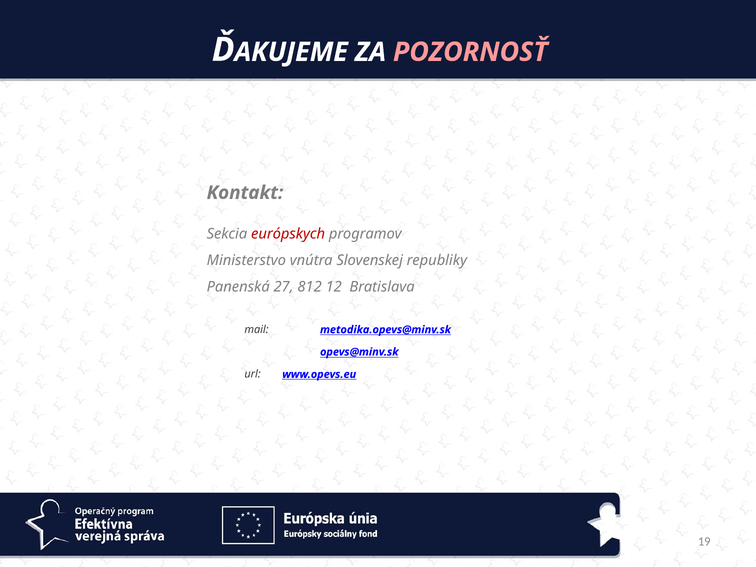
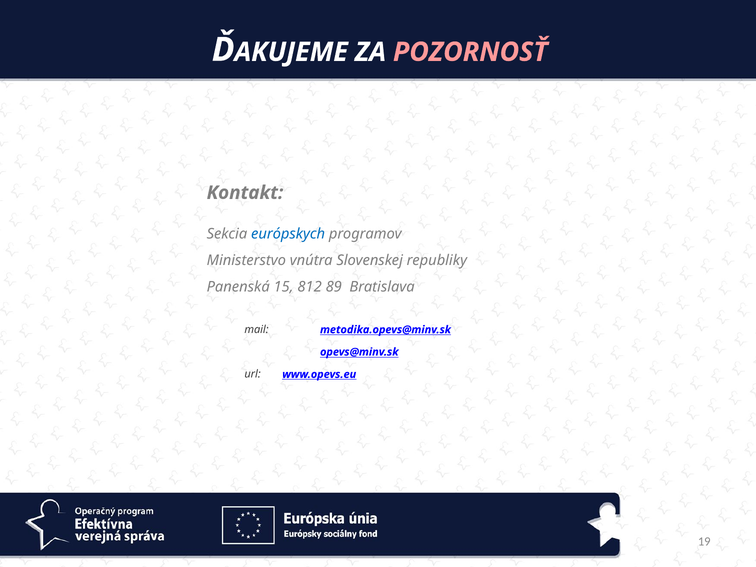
európskych colour: red -> blue (288, 234)
27: 27 -> 15 (284, 287)
12: 12 -> 89 (334, 287)
